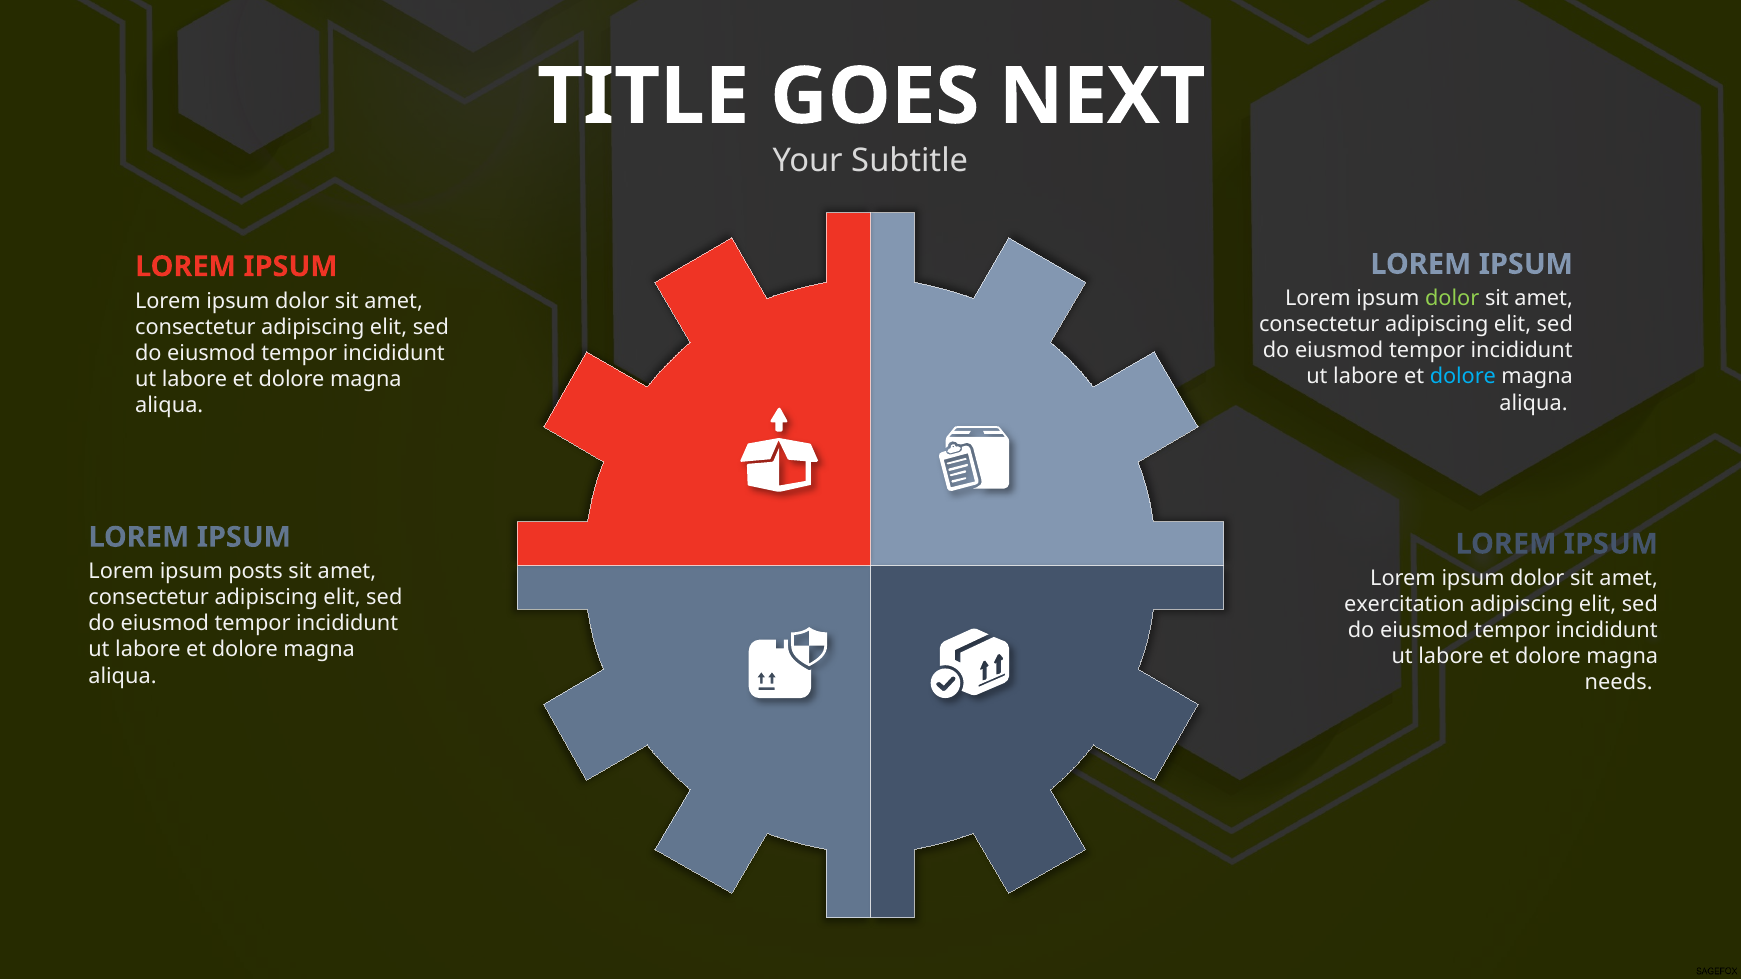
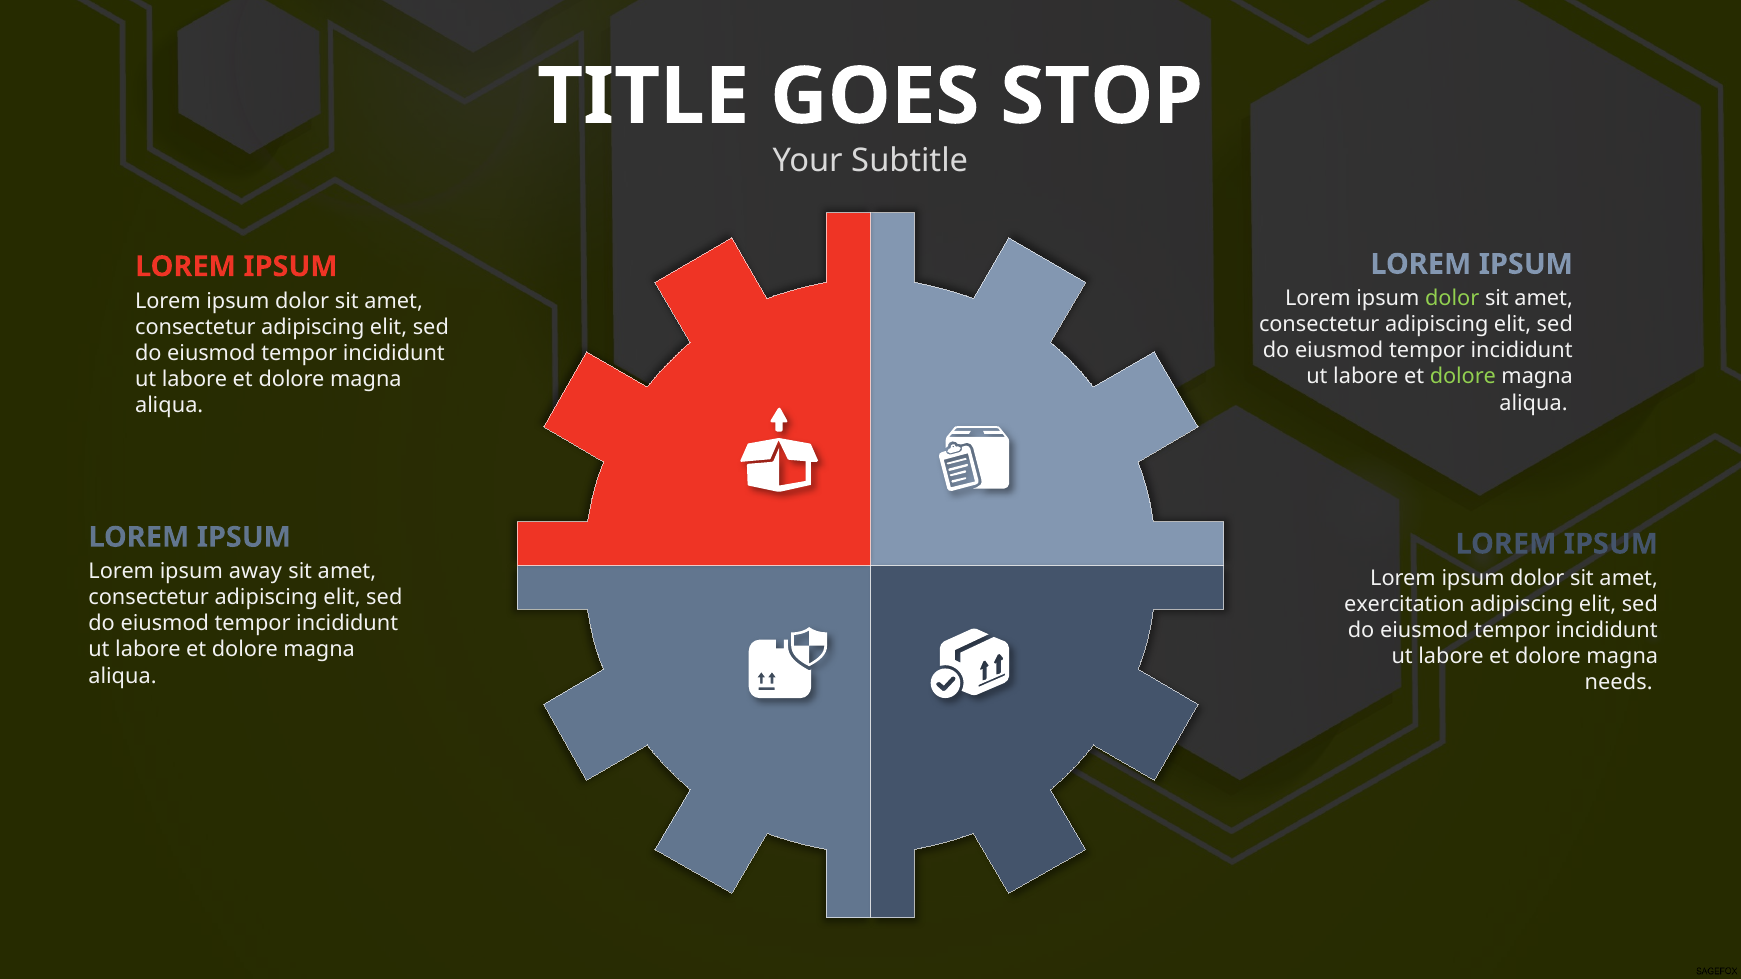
NEXT: NEXT -> STOP (1102, 97)
dolore colour: light blue -> light green (1463, 377)
posts: posts -> away (255, 572)
